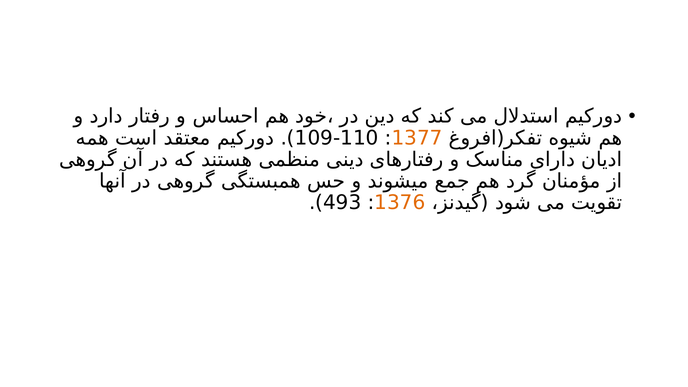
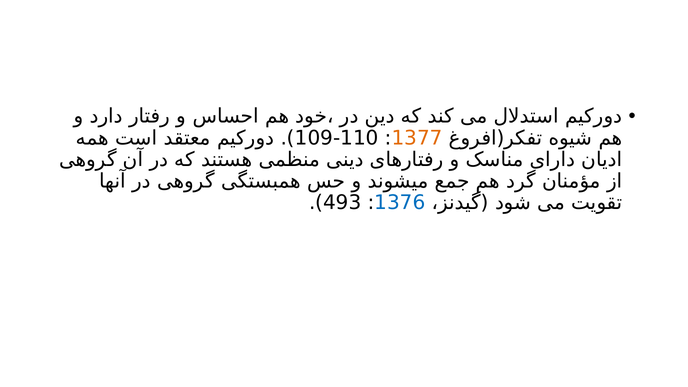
1376 colour: orange -> blue (400, 203)
